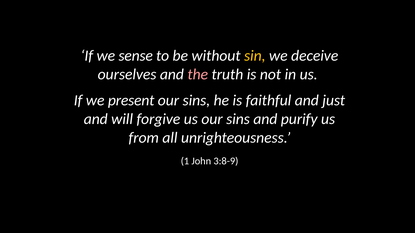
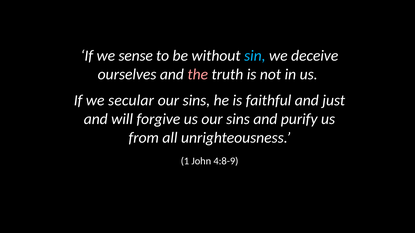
sin colour: yellow -> light blue (255, 56)
present: present -> secular (131, 101)
3:8-9: 3:8-9 -> 4:8-9 (226, 161)
